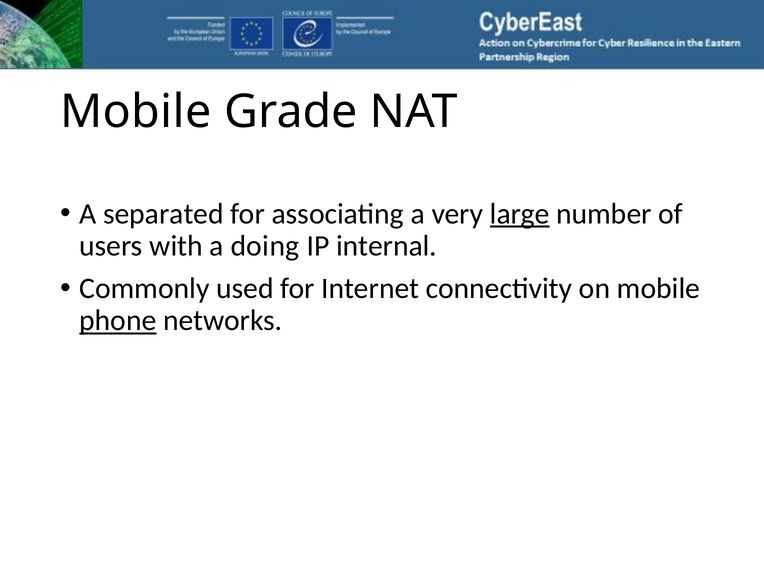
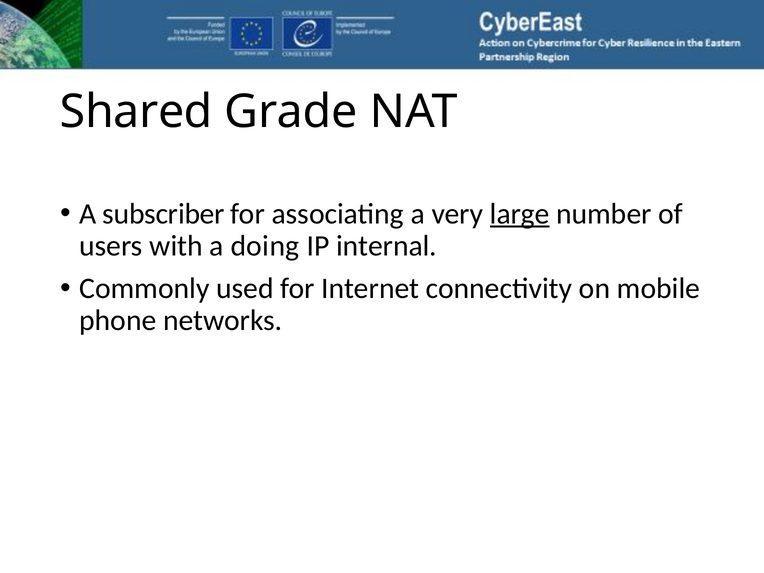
Mobile: Mobile -> Shared (136, 112)
separated: separated -> subscriber (164, 214)
phone underline: present -> none (118, 321)
